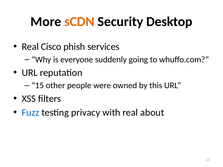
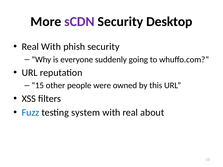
sCDN colour: orange -> purple (79, 22)
Real Cisco: Cisco -> With (51, 47)
phish services: services -> security (103, 47)
privacy: privacy -> system (86, 113)
